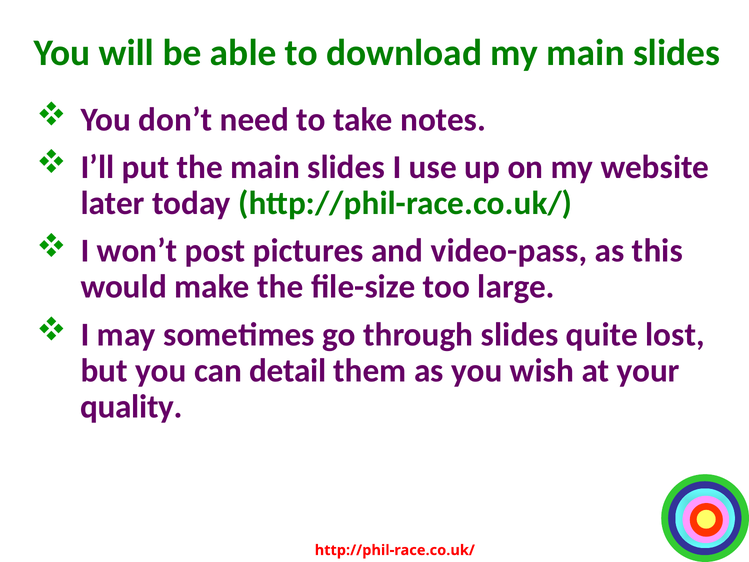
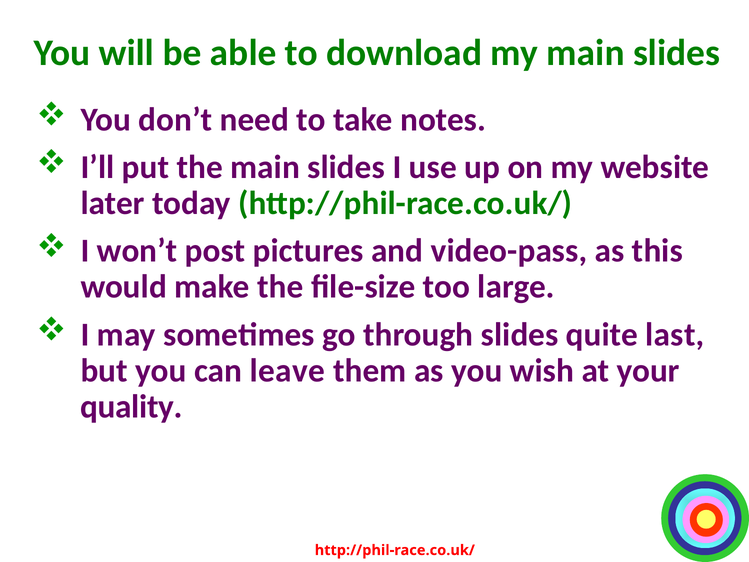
lost: lost -> last (675, 334)
detail: detail -> leave (287, 370)
